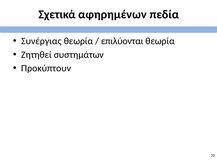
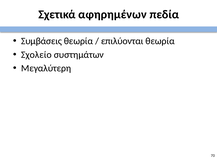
Συνέργιας: Συνέργιας -> Συμβάσεις (41, 41)
Ζητηθεί: Ζητηθεί -> Σχολείο (36, 55)
Προκύπτουν: Προκύπτουν -> Μεγαλύτερη (46, 68)
